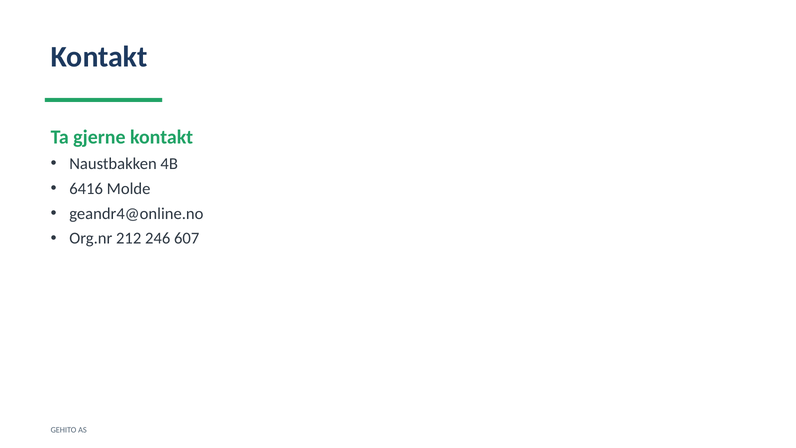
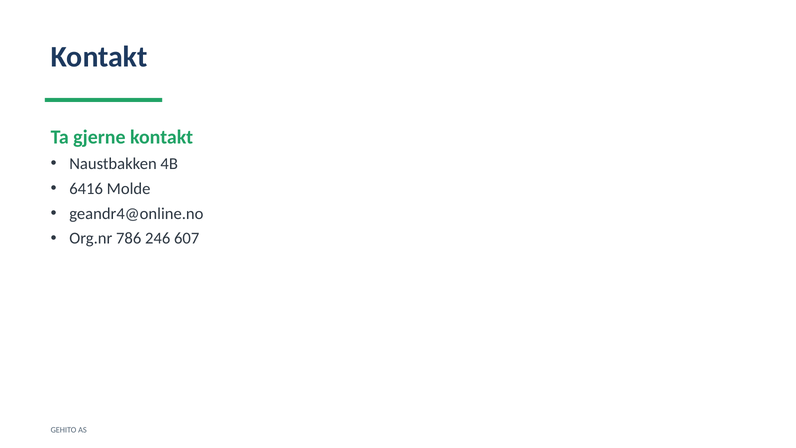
212: 212 -> 786 (129, 238)
